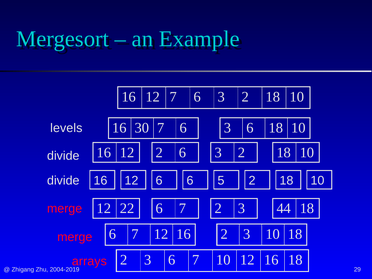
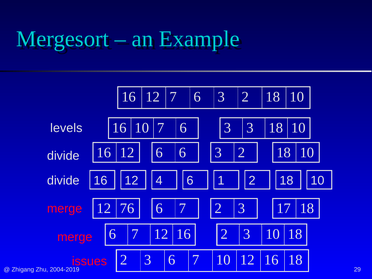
16 30: 30 -> 10 (142, 128)
6 3 6: 6 -> 3 (250, 128)
12 2: 2 -> 6 (159, 153)
12 6: 6 -> 4 (159, 181)
5: 5 -> 1 (221, 181)
22: 22 -> 76 (127, 208)
44: 44 -> 17 (284, 208)
arrays: arrays -> issues (89, 261)
